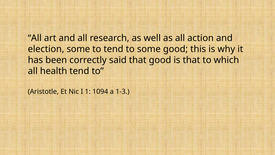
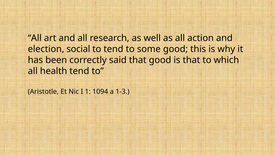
election some: some -> social (78, 49)
